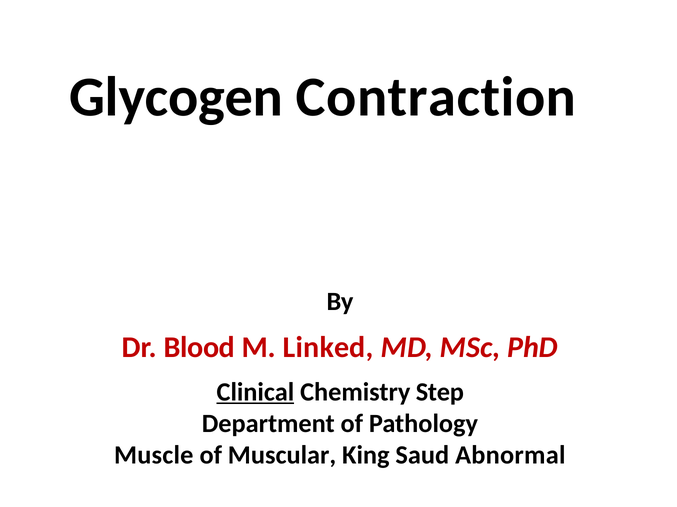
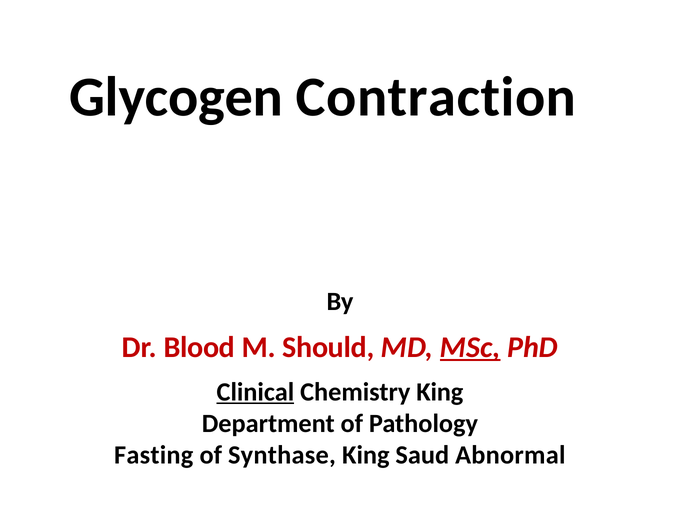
Linked: Linked -> Should (328, 348)
MSc underline: none -> present (470, 348)
Chemistry Step: Step -> King (440, 392)
Muscle: Muscle -> Fasting (154, 456)
Muscular: Muscular -> Synthase (282, 456)
